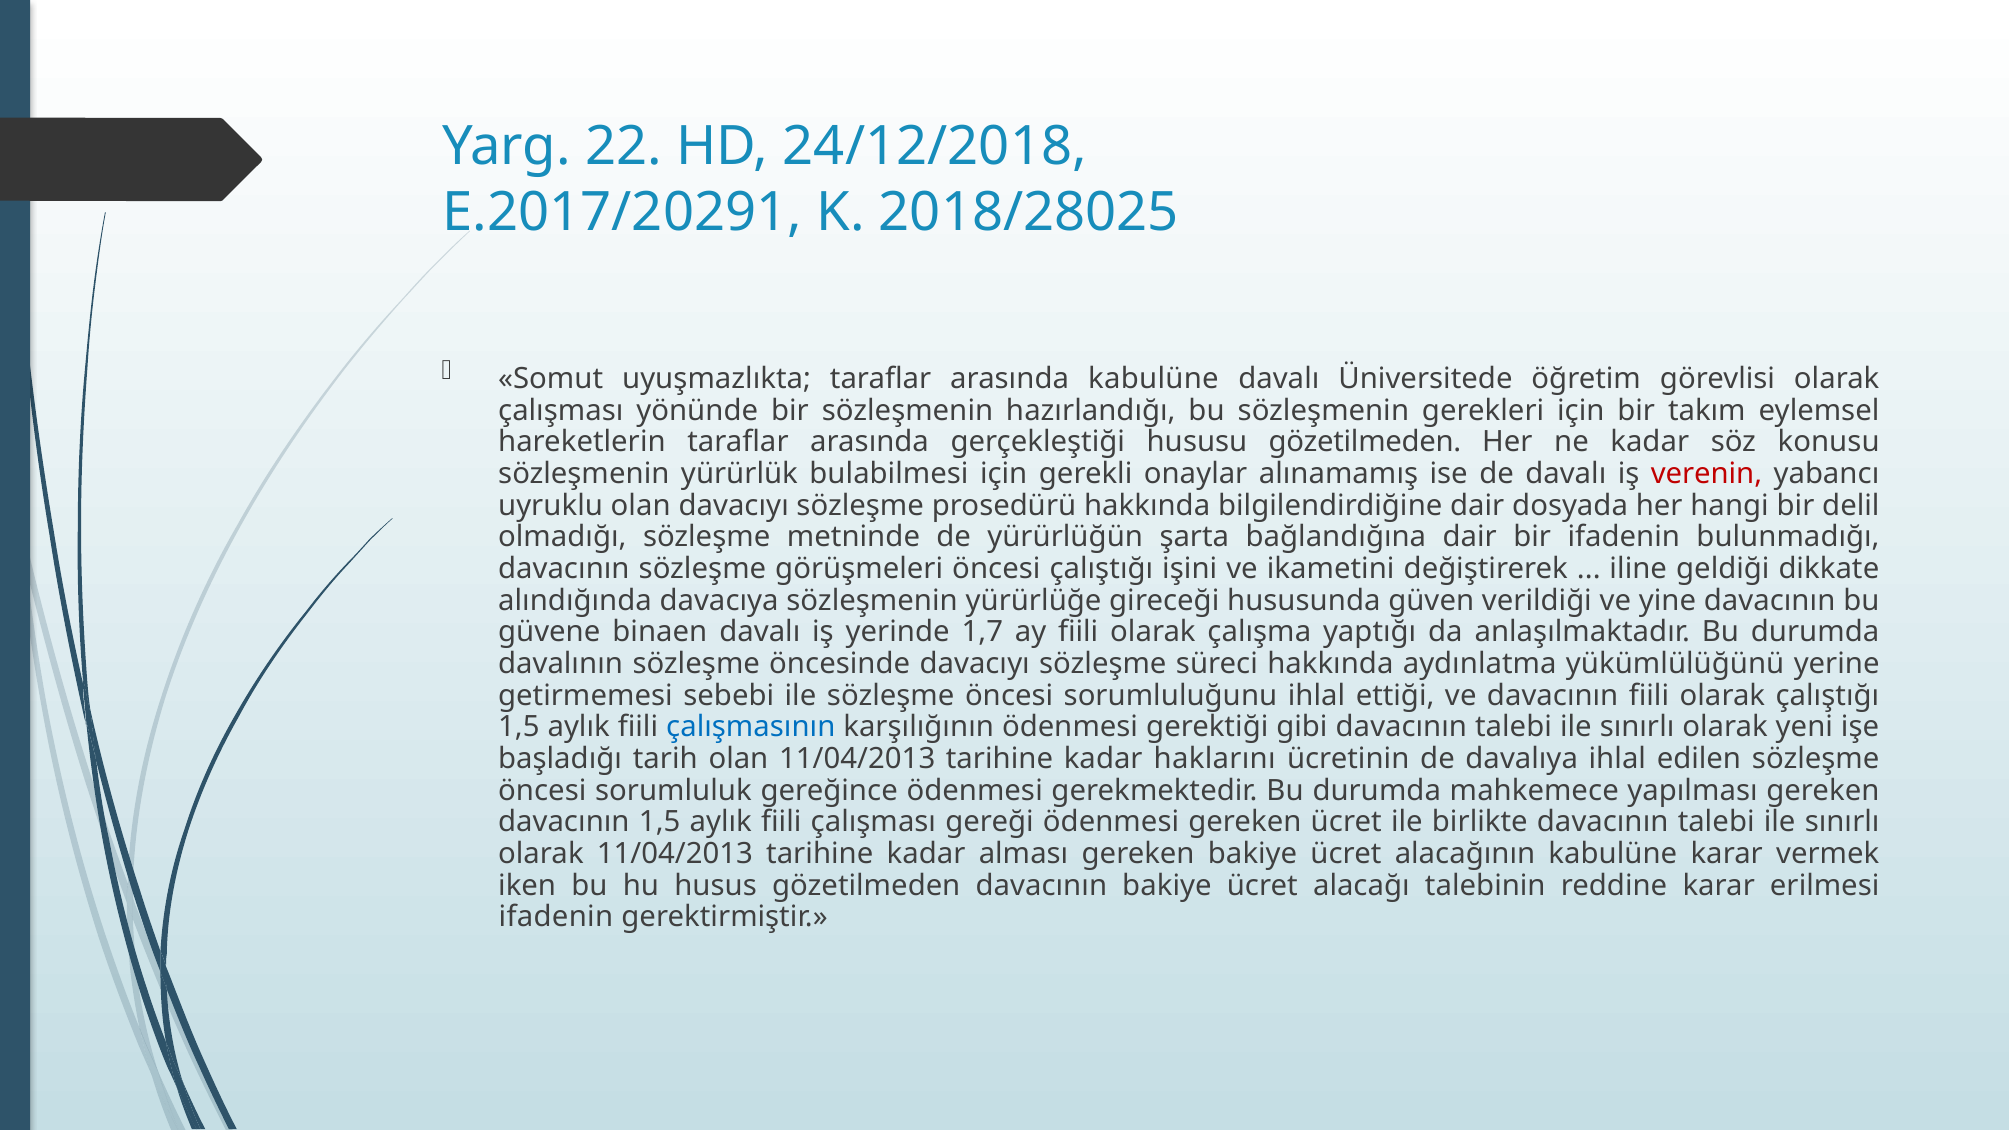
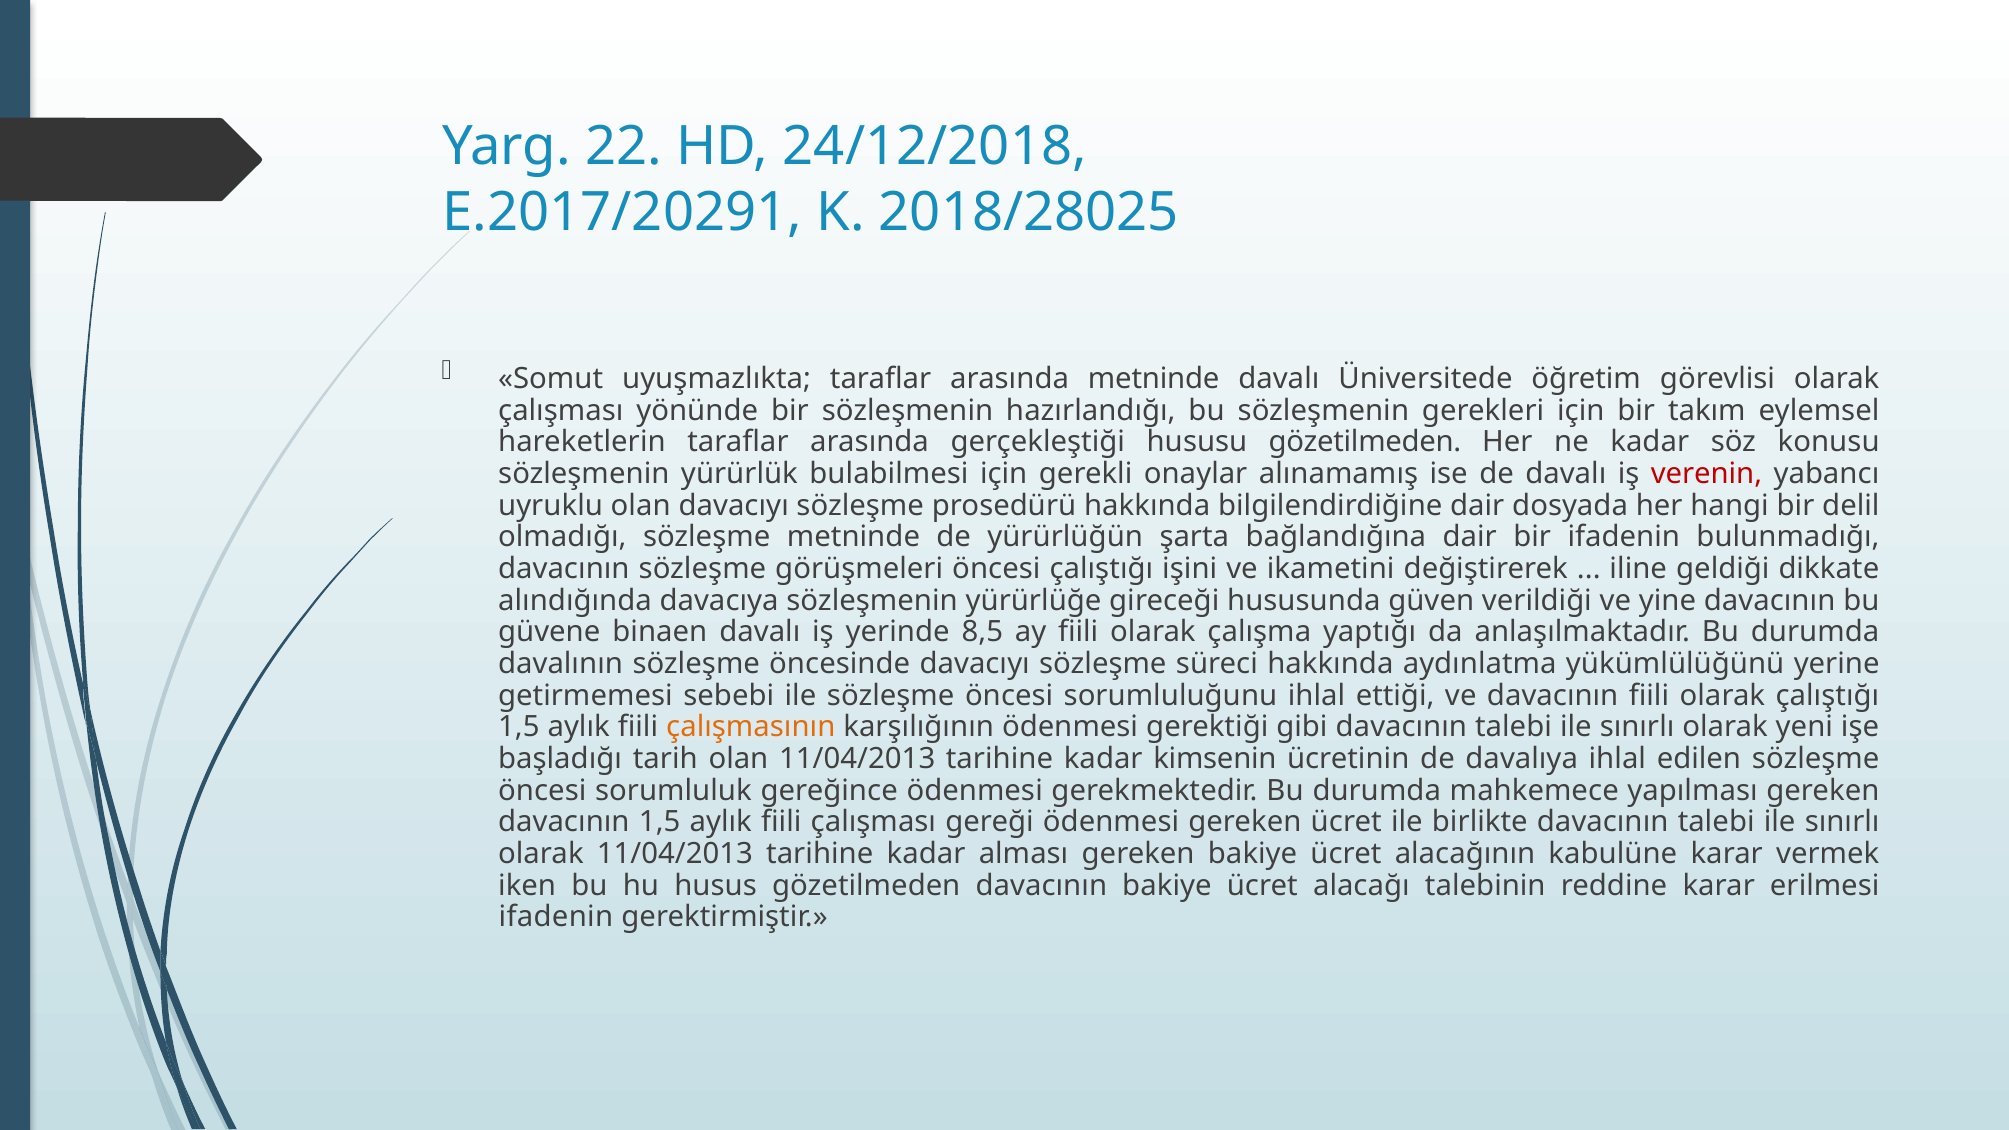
arasında kabulüne: kabulüne -> metninde (1154, 379)
1,7: 1,7 -> 8,5 (982, 632)
çalışmasının colour: blue -> orange (751, 727)
haklarını: haklarını -> kimsenin (1215, 759)
